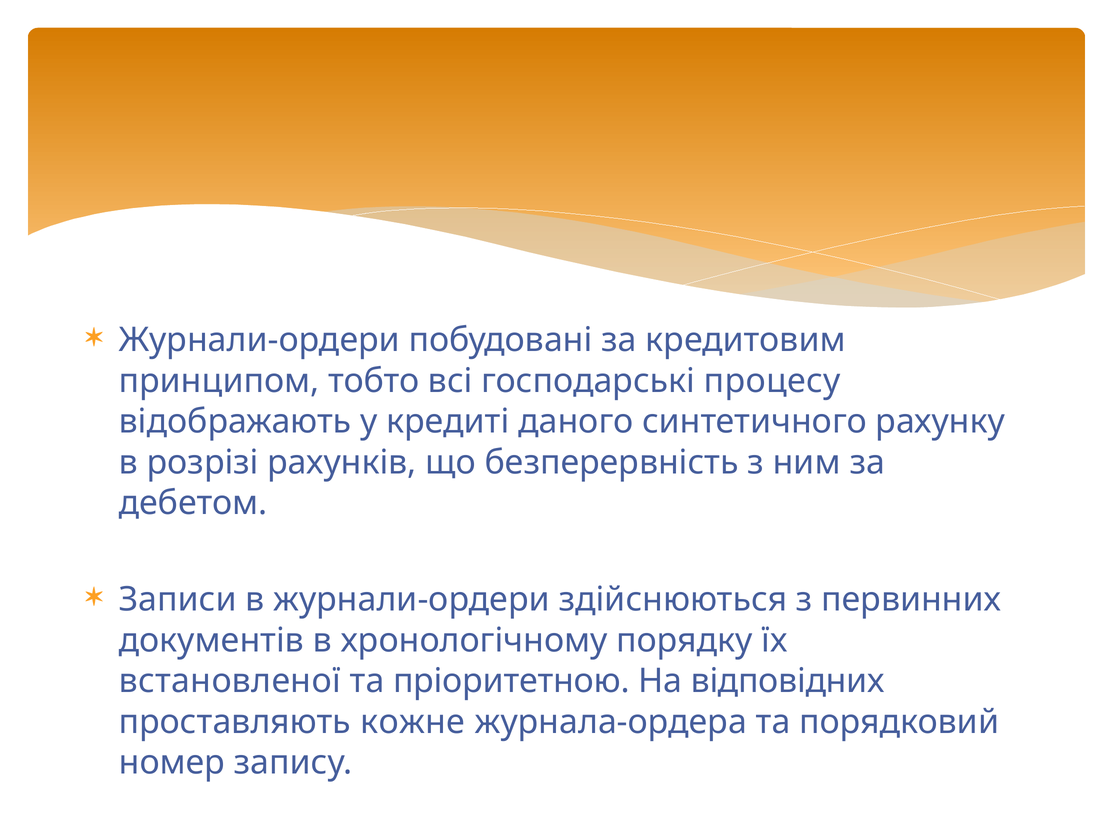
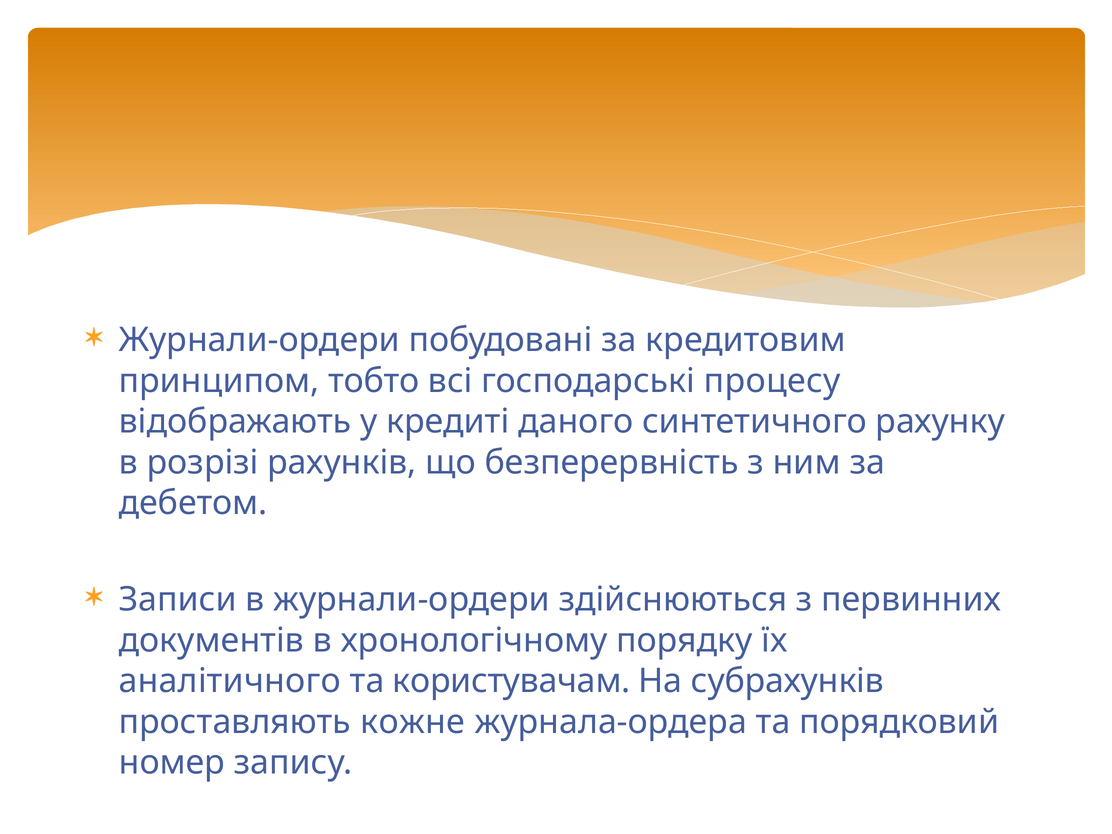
встановленої: встановленої -> аналітичного (230, 681)
пріоритетною: пріоритетною -> користувачам (511, 681)
відповідних: відповідних -> субрахунків (788, 681)
